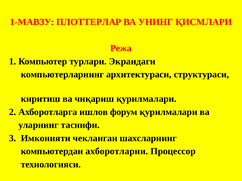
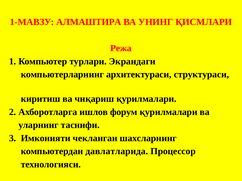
ПЛОТТЕРЛАР: ПЛОТТЕРЛАР -> АЛМАШТИРА (89, 22)
ахборотларни: ахборотларни -> давлатларида (117, 152)
